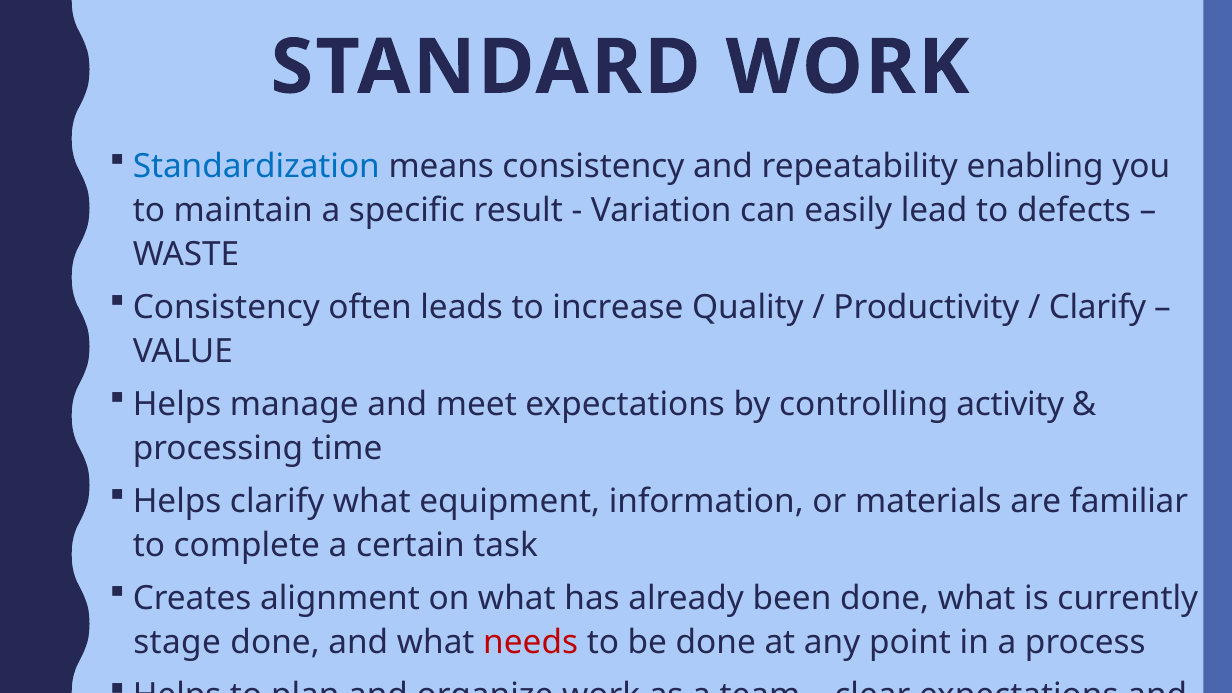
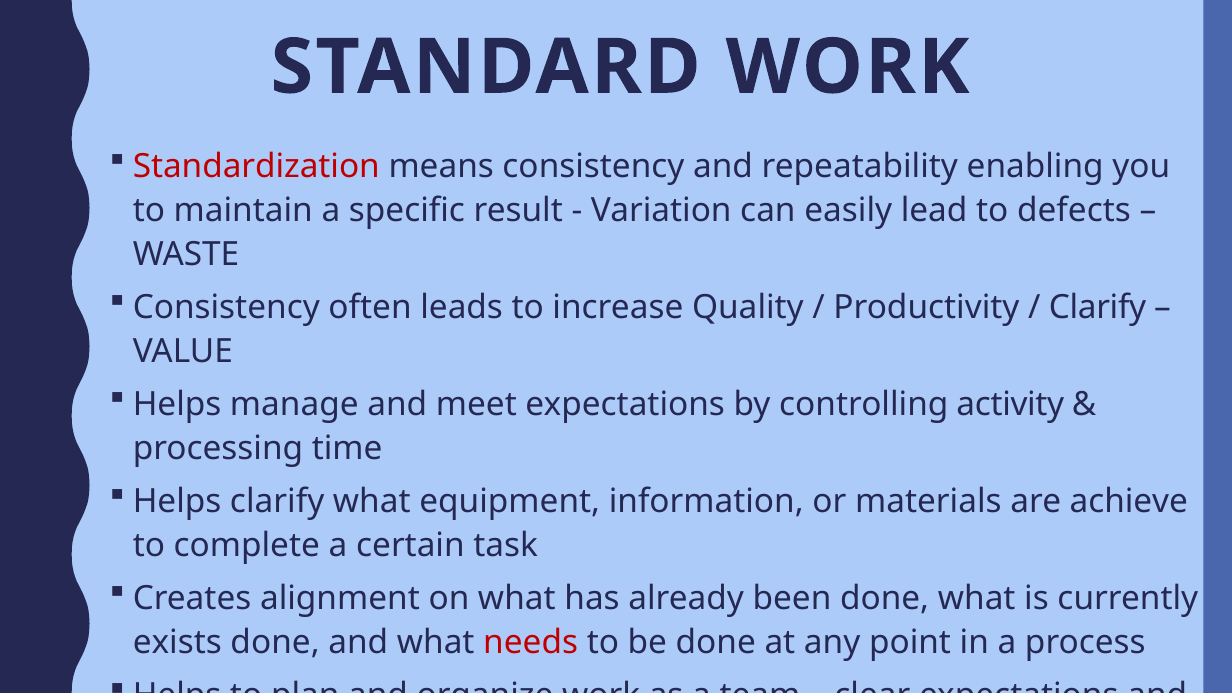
Standardization colour: blue -> red (256, 166)
familiar: familiar -> achieve (1129, 501)
stage: stage -> exists (177, 642)
